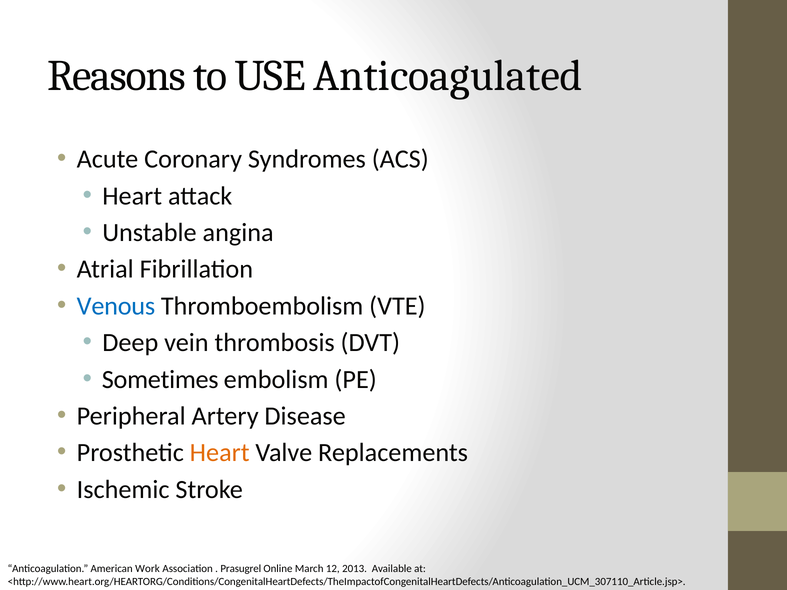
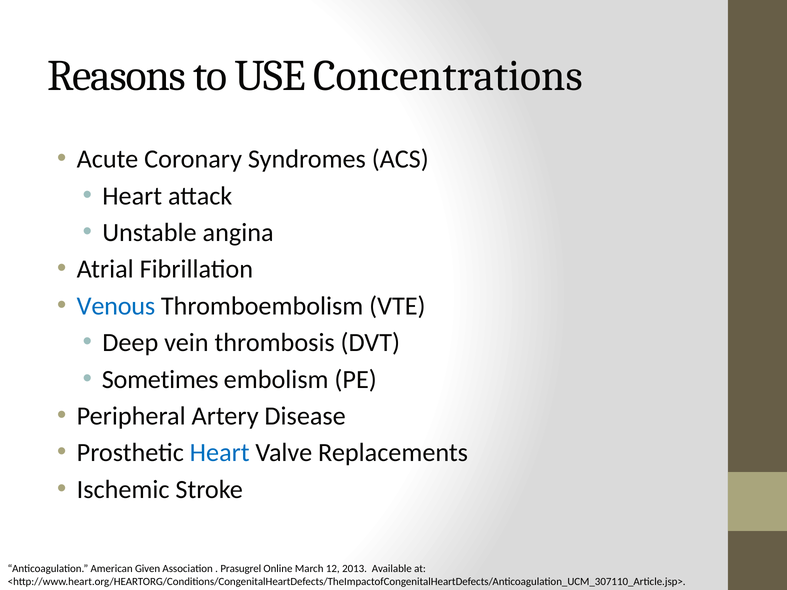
Anticoagulated: Anticoagulated -> Concentrations (448, 76)
Heart colour: orange -> blue (220, 453)
Work: Work -> Given (148, 569)
